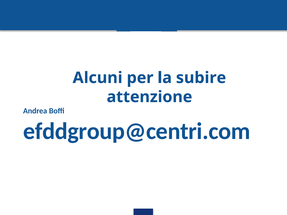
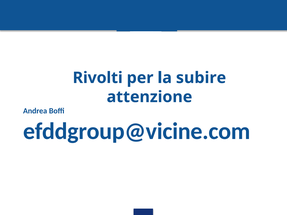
Alcuni: Alcuni -> Rivolti (98, 78)
efddgroup@centri.com: efddgroup@centri.com -> efddgroup@vicine.com (137, 131)
